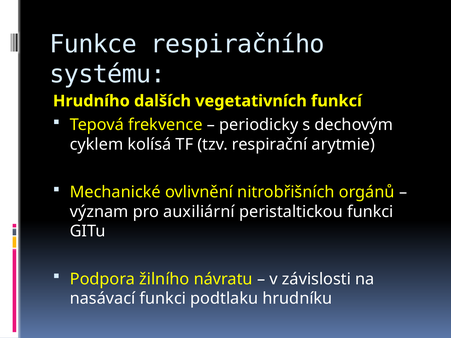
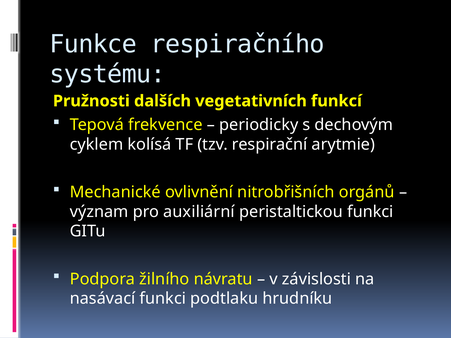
Hrudního: Hrudního -> Pružnosti (91, 101)
